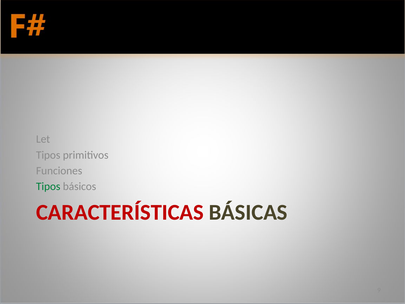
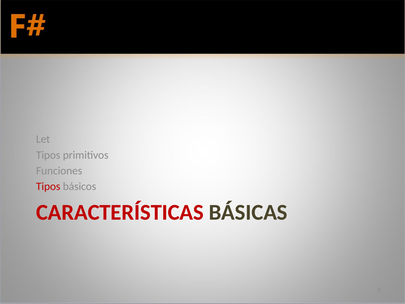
Tipos colour: green -> red (48, 186)
